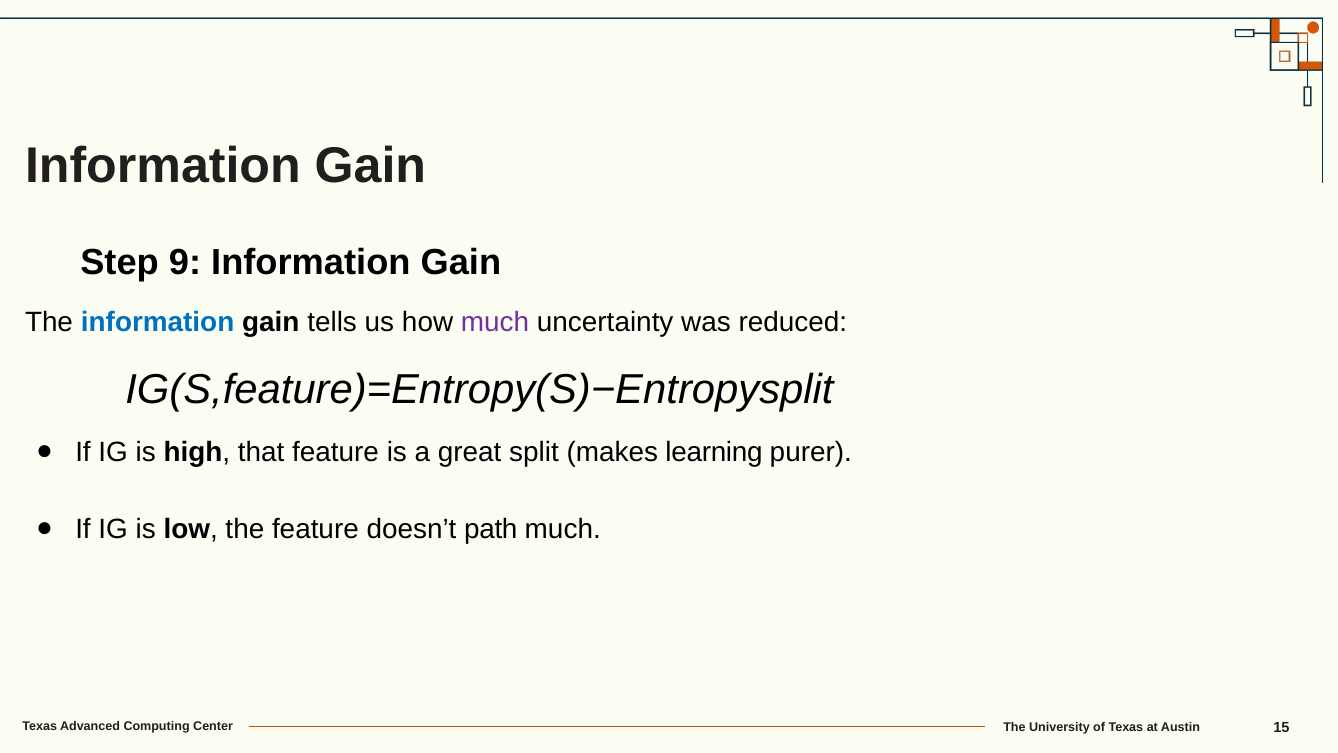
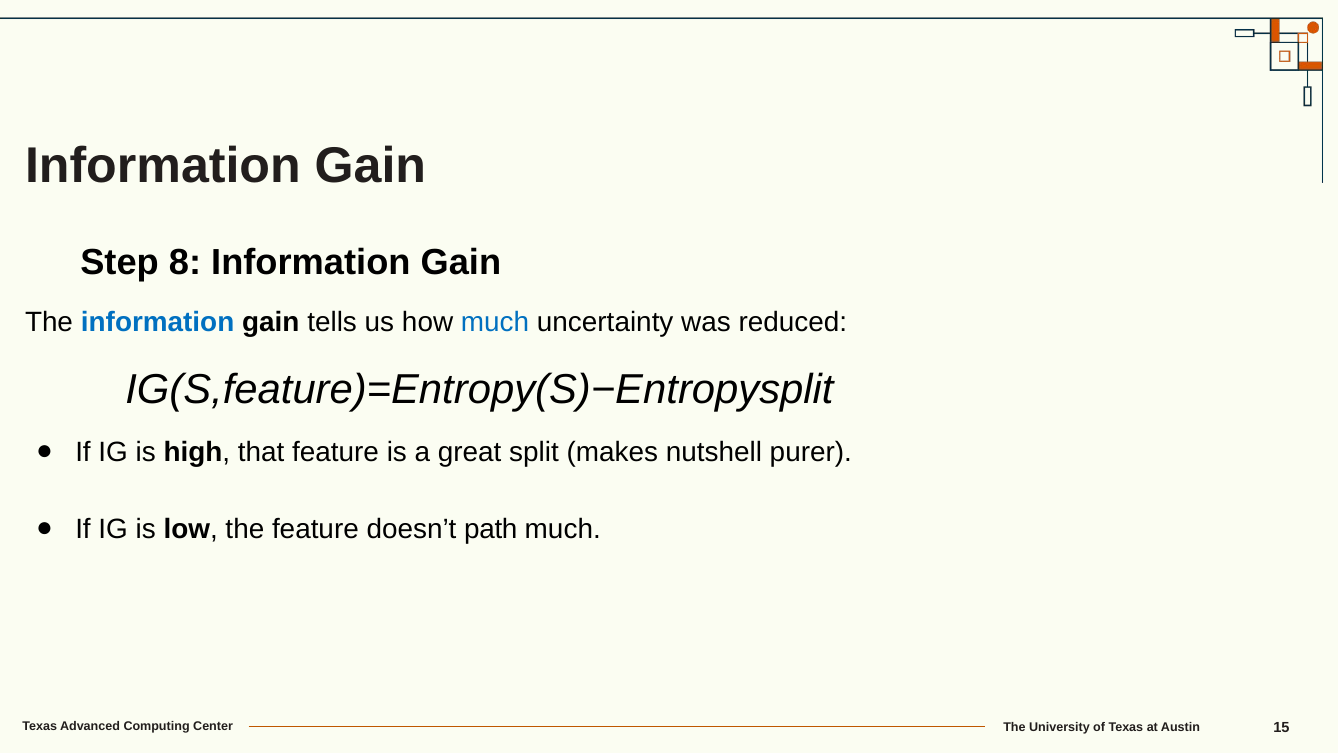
9: 9 -> 8 (185, 263)
much colour: purple -> blue (495, 322)
learning: learning -> nutshell (714, 452)
